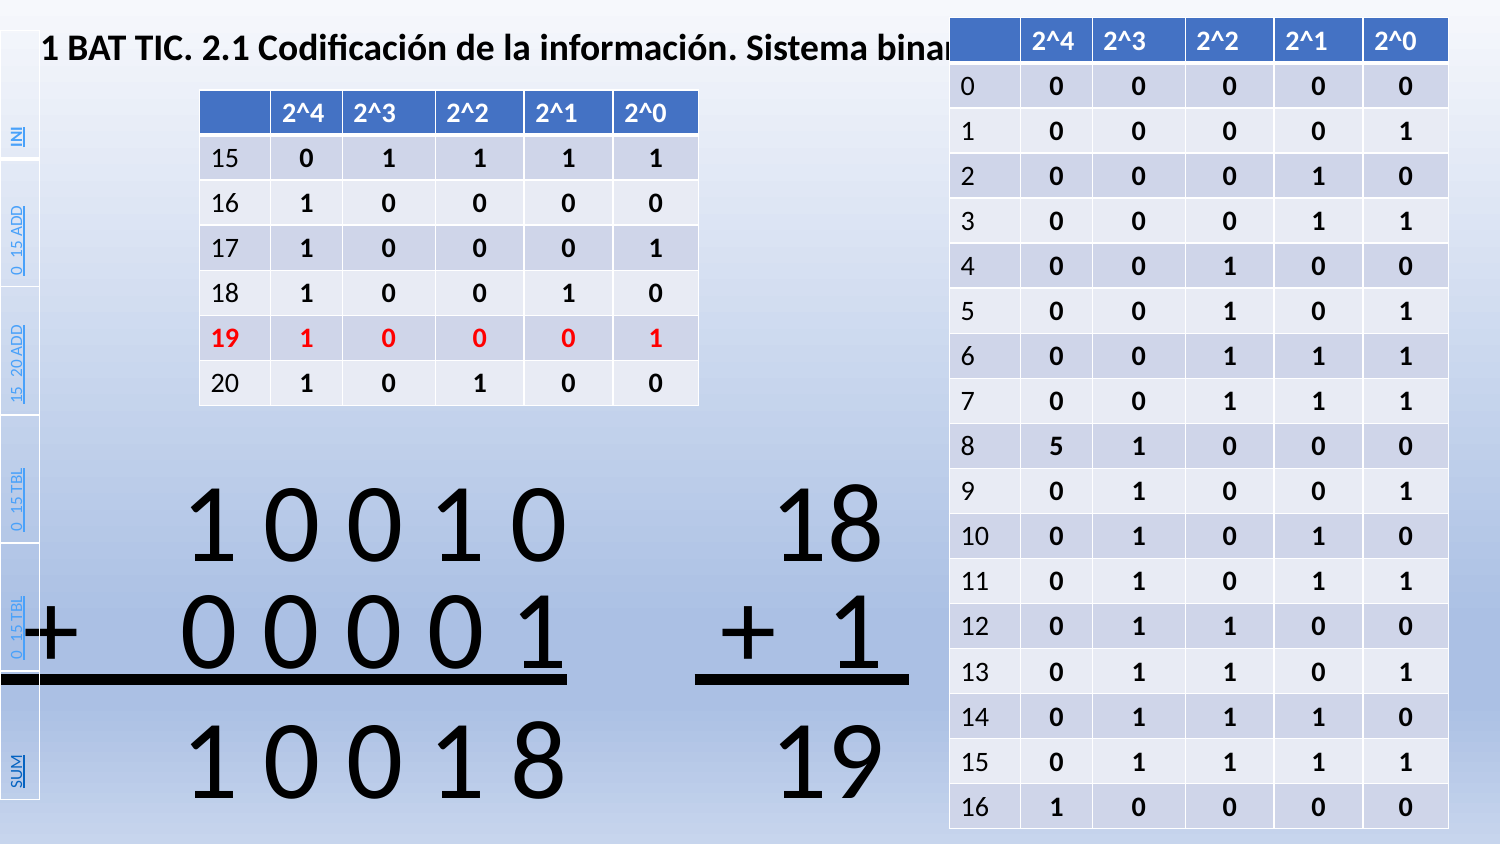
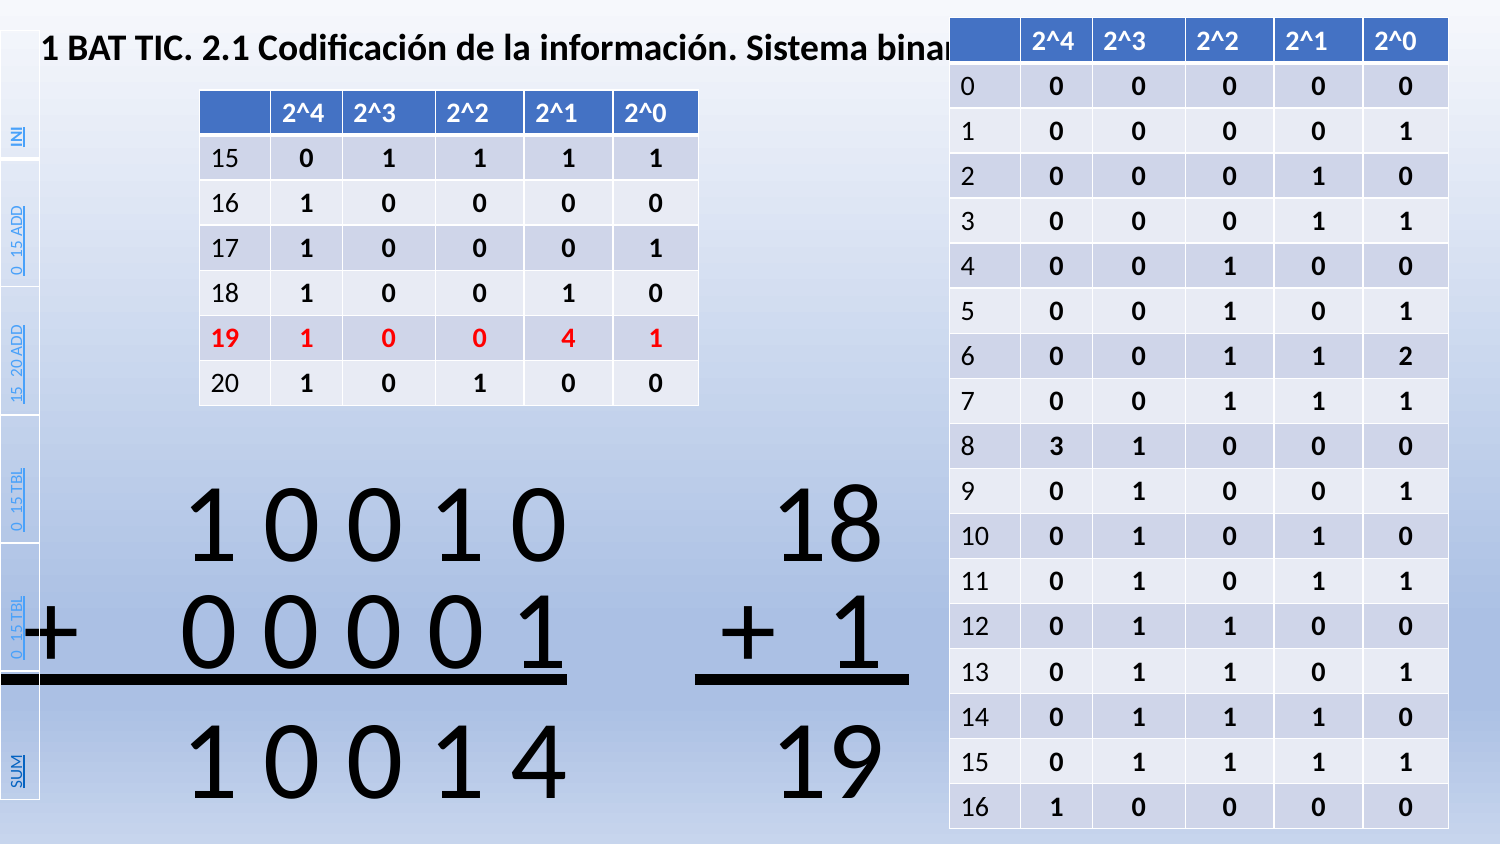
0: 0 -> 4 (569, 338)
1: 1 -> 2 (1406, 356)
8 5: 5 -> 3 (1056, 446)
0 1 8: 8 -> 4 (539, 761)
